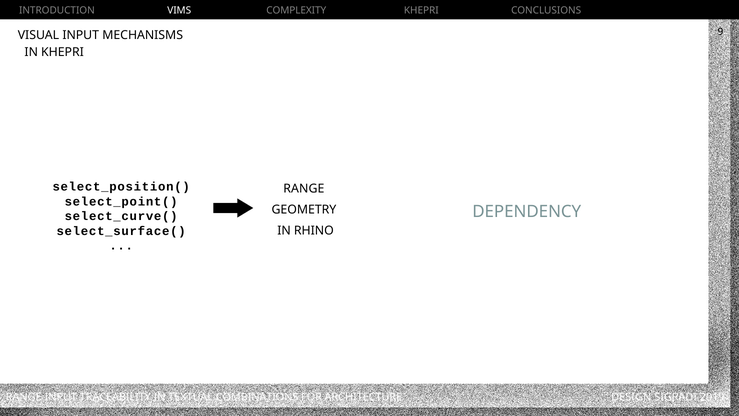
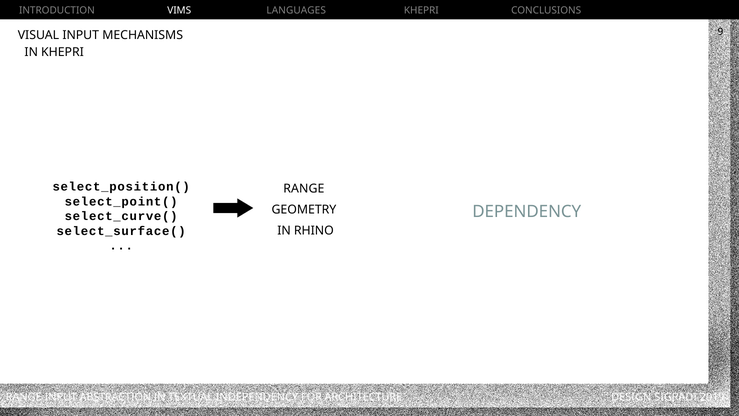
COMPLEXITY: COMPLEXITY -> LANGUAGES (296, 10)
TRACEABILITY: TRACEABILITY -> ABSTRACTION (115, 397)
COMBINATIONS: COMBINATIONS -> INDEPENDENCY (257, 397)
